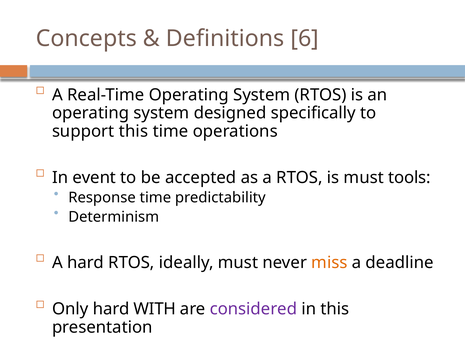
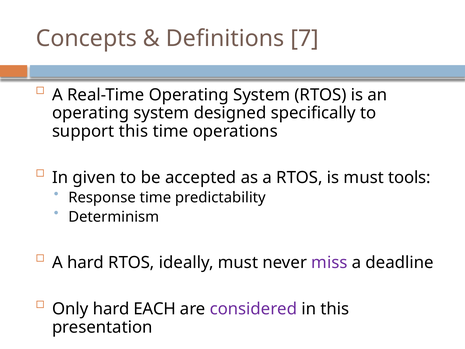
6: 6 -> 7 (305, 38)
event: event -> given (94, 178)
miss colour: orange -> purple (329, 262)
WITH: WITH -> EACH (155, 309)
